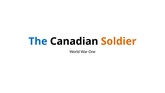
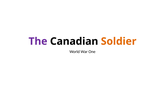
The colour: blue -> purple (38, 41)
